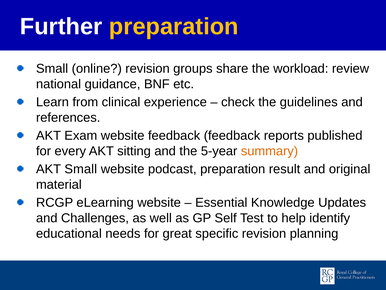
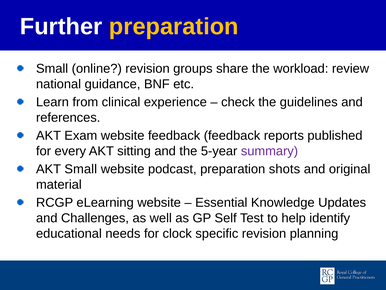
summary colour: orange -> purple (269, 151)
result: result -> shots (284, 169)
great: great -> clock (177, 233)
